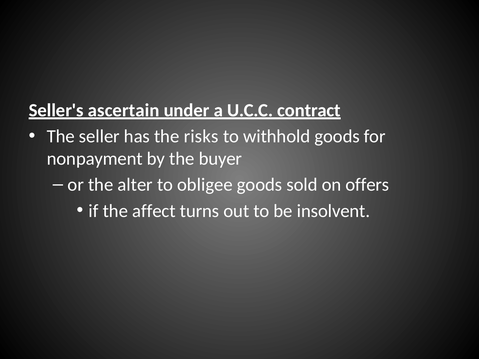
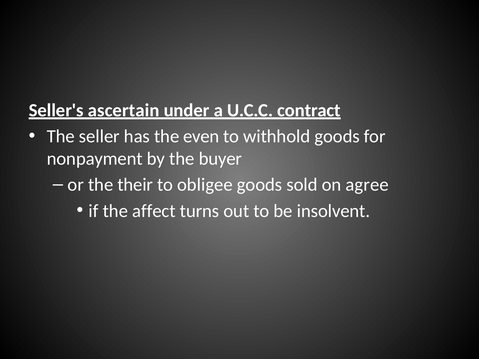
risks: risks -> even (201, 136)
alter: alter -> their (135, 185)
offers: offers -> agree (367, 185)
